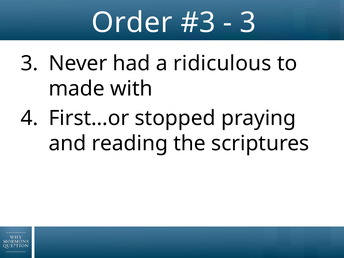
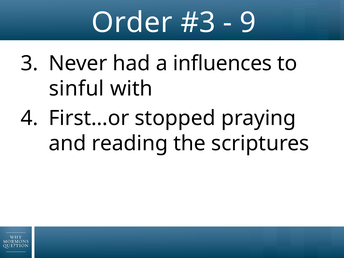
3: 3 -> 9 (248, 23)
ridiculous: ridiculous -> influences (222, 63)
made: made -> sinful (77, 89)
